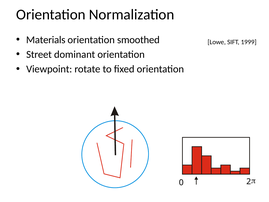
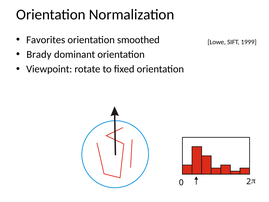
Materials: Materials -> Favorites (46, 40)
Street: Street -> Brady (39, 54)
